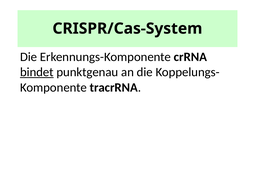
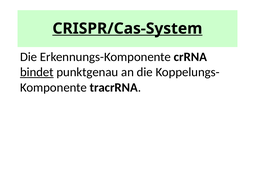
CRISPR/Cas-System underline: none -> present (127, 29)
